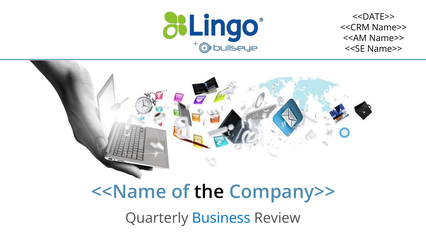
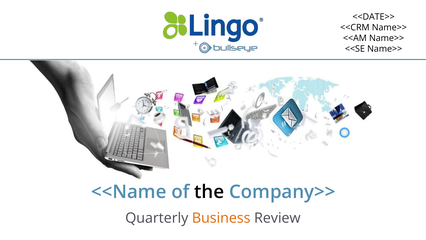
Business colour: blue -> orange (221, 218)
